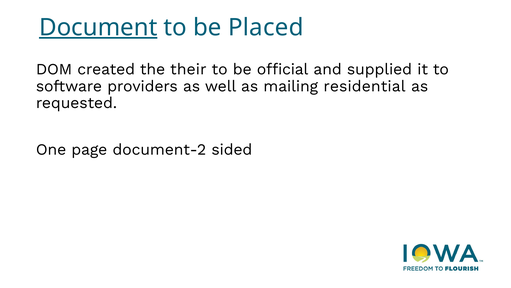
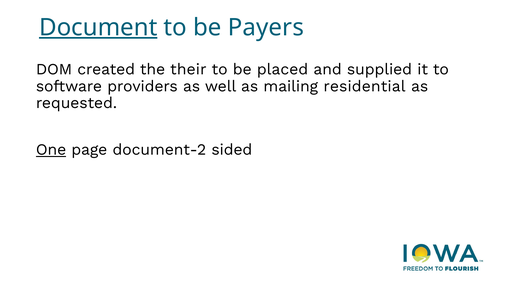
Placed: Placed -> Payers (266, 27)
official: official -> placed (282, 69)
One underline: none -> present (51, 149)
